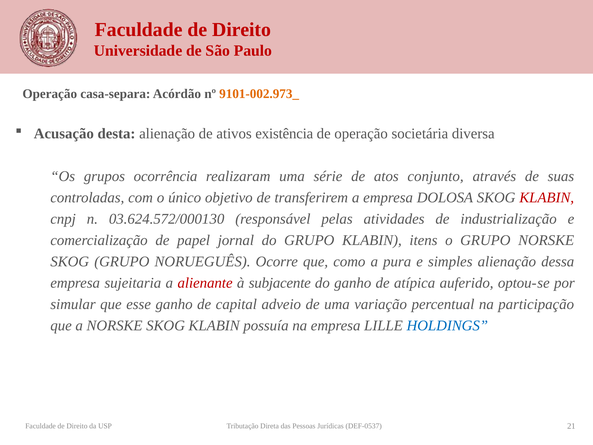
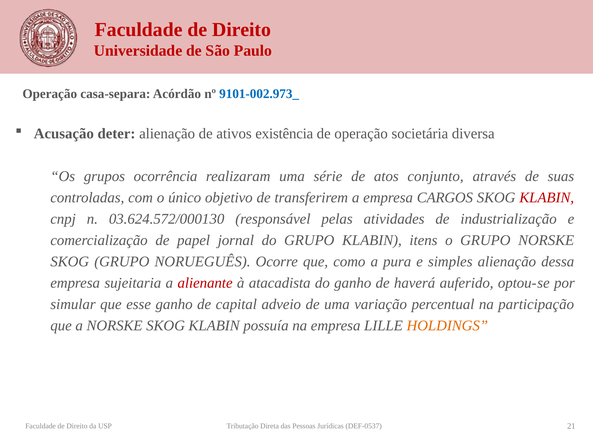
9101-002.973_ colour: orange -> blue (259, 94)
desta: desta -> deter (116, 134)
DOLOSA: DOLOSA -> CARGOS (445, 198)
subjacente: subjacente -> atacadista (280, 283)
atípica: atípica -> haverá (415, 283)
HOLDINGS colour: blue -> orange (447, 326)
